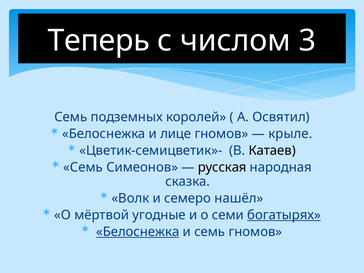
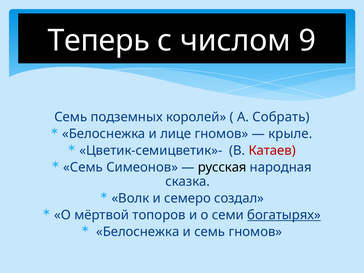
3: 3 -> 9 (307, 41)
Освятил: Освятил -> Собрать (281, 117)
Катаев colour: black -> red (272, 151)
нашёл: нашёл -> создал (239, 198)
угодные: угодные -> топоров (159, 215)
Белоснежка underline: present -> none (138, 232)
